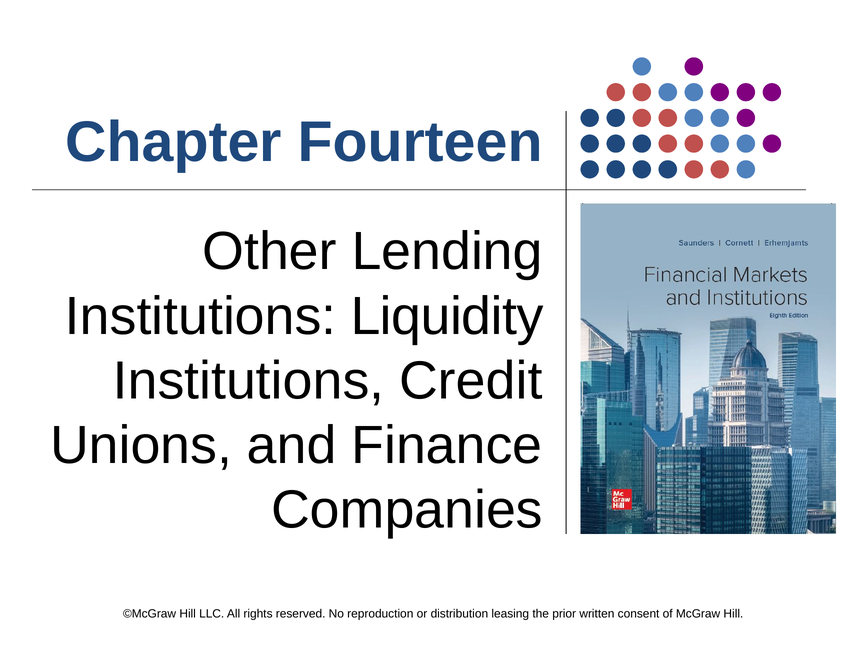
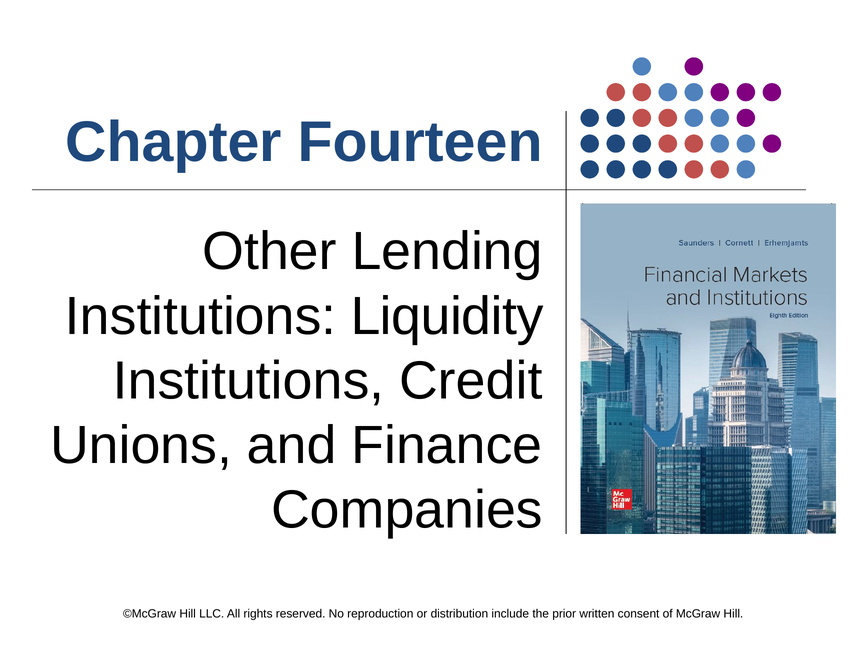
leasing: leasing -> include (510, 614)
